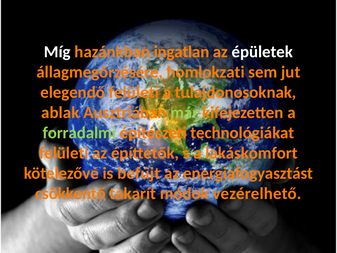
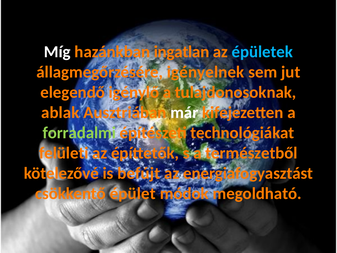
épületek colour: white -> light blue (262, 52)
homlokzati: homlokzati -> igényelnek (206, 72)
elegendő felületi: felületi -> igénylő (134, 92)
már colour: light green -> white (184, 112)
lakáskomfort: lakáskomfort -> természetből (251, 153)
takarít: takarít -> épület (133, 193)
vezérelhető: vezérelhető -> megoldható (257, 193)
